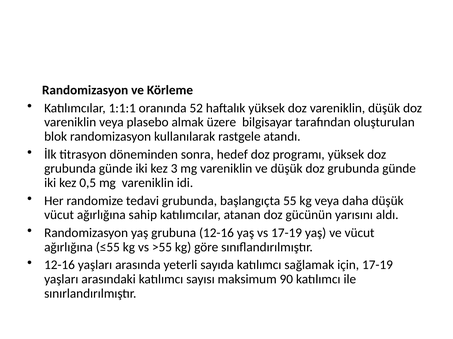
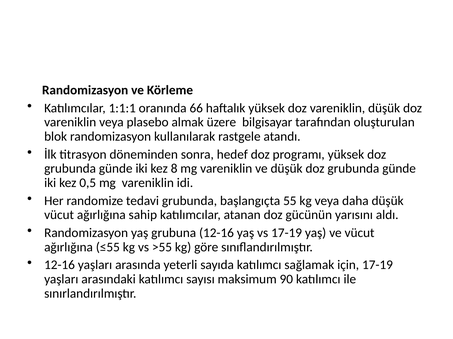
52: 52 -> 66 (196, 108)
3: 3 -> 8 (174, 169)
